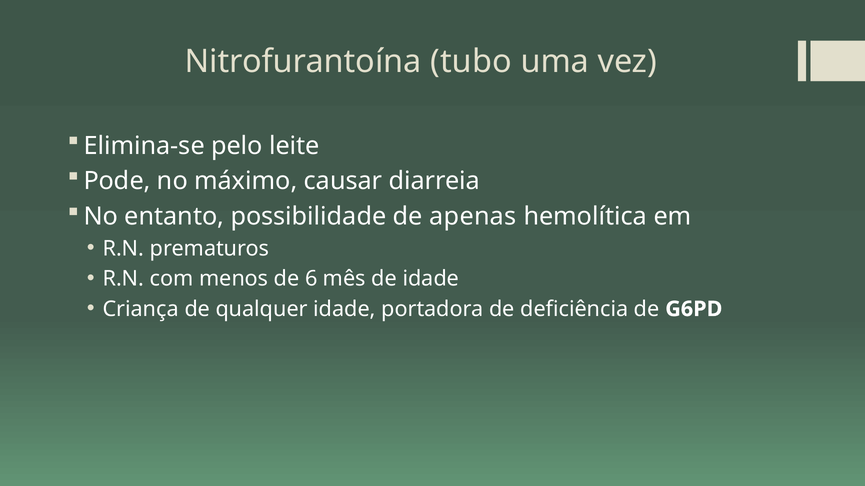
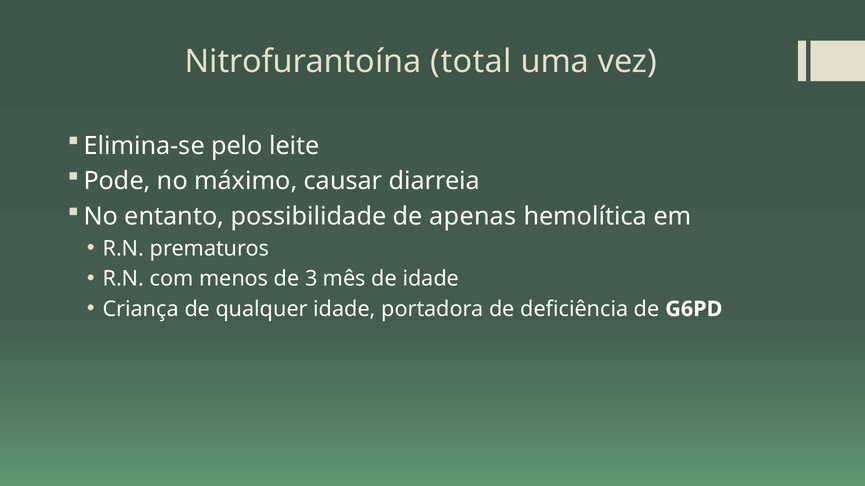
tubo: tubo -> total (471, 62)
6: 6 -> 3 (311, 279)
